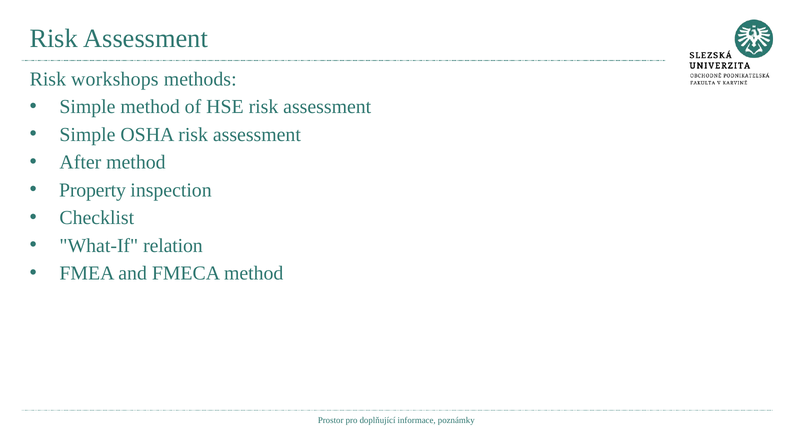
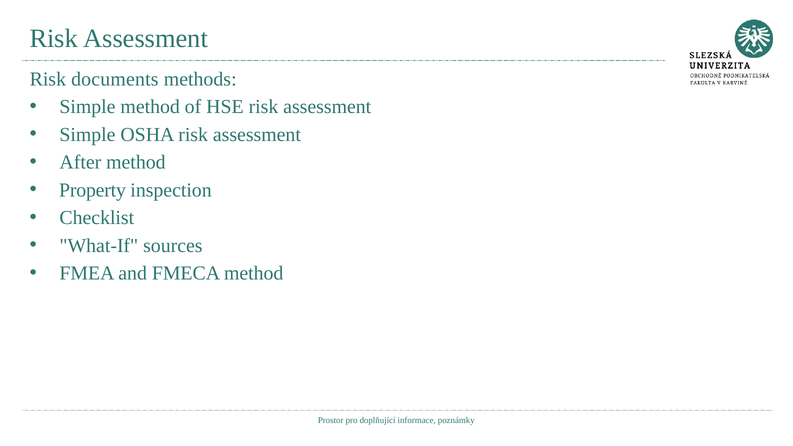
workshops: workshops -> documents (115, 79)
relation: relation -> sources (173, 246)
